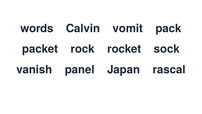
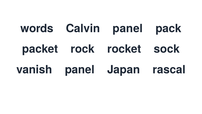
Calvin vomit: vomit -> panel (128, 28)
